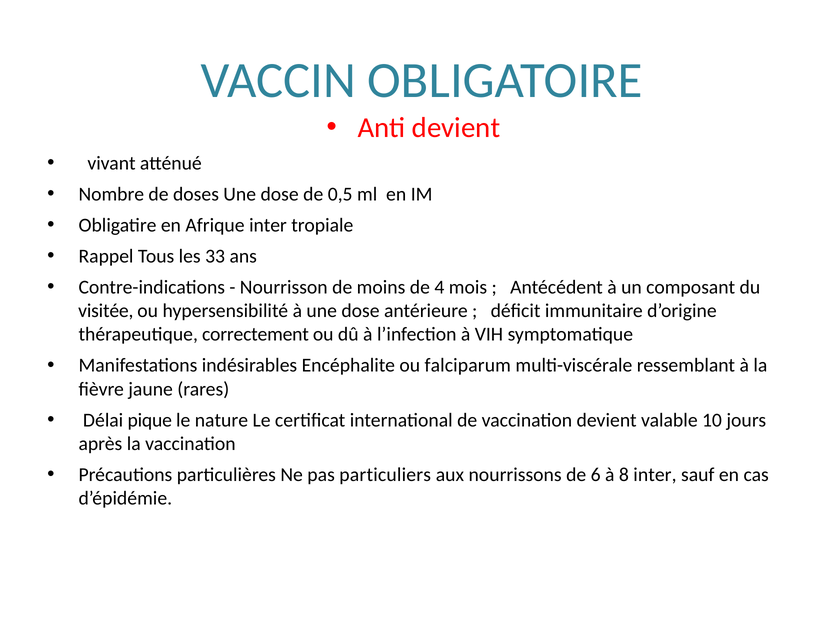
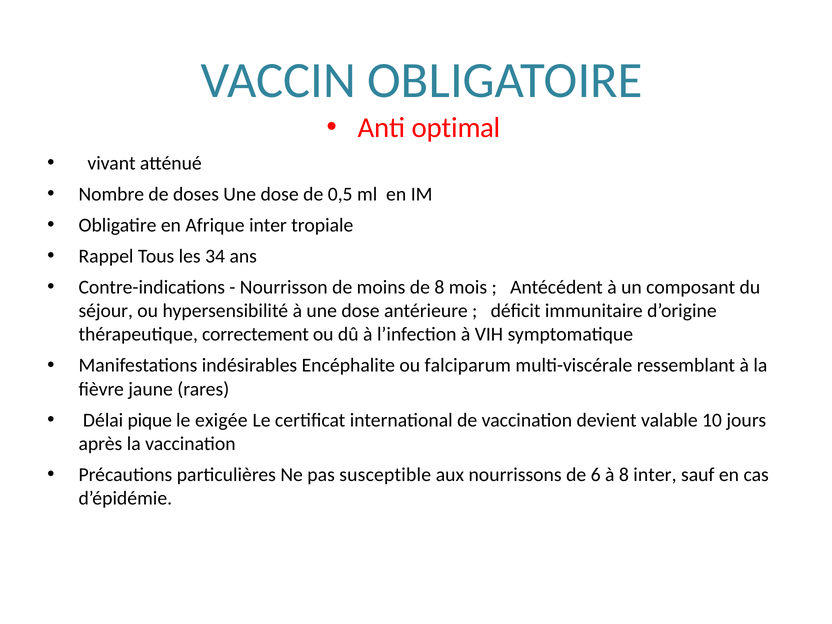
Anti devient: devient -> optimal (456, 128)
33: 33 -> 34 (215, 256)
de 4: 4 -> 8 (439, 287)
visitée: visitée -> séjour (106, 311)
nature: nature -> exigée (221, 420)
particuliers: particuliers -> susceptible (385, 475)
